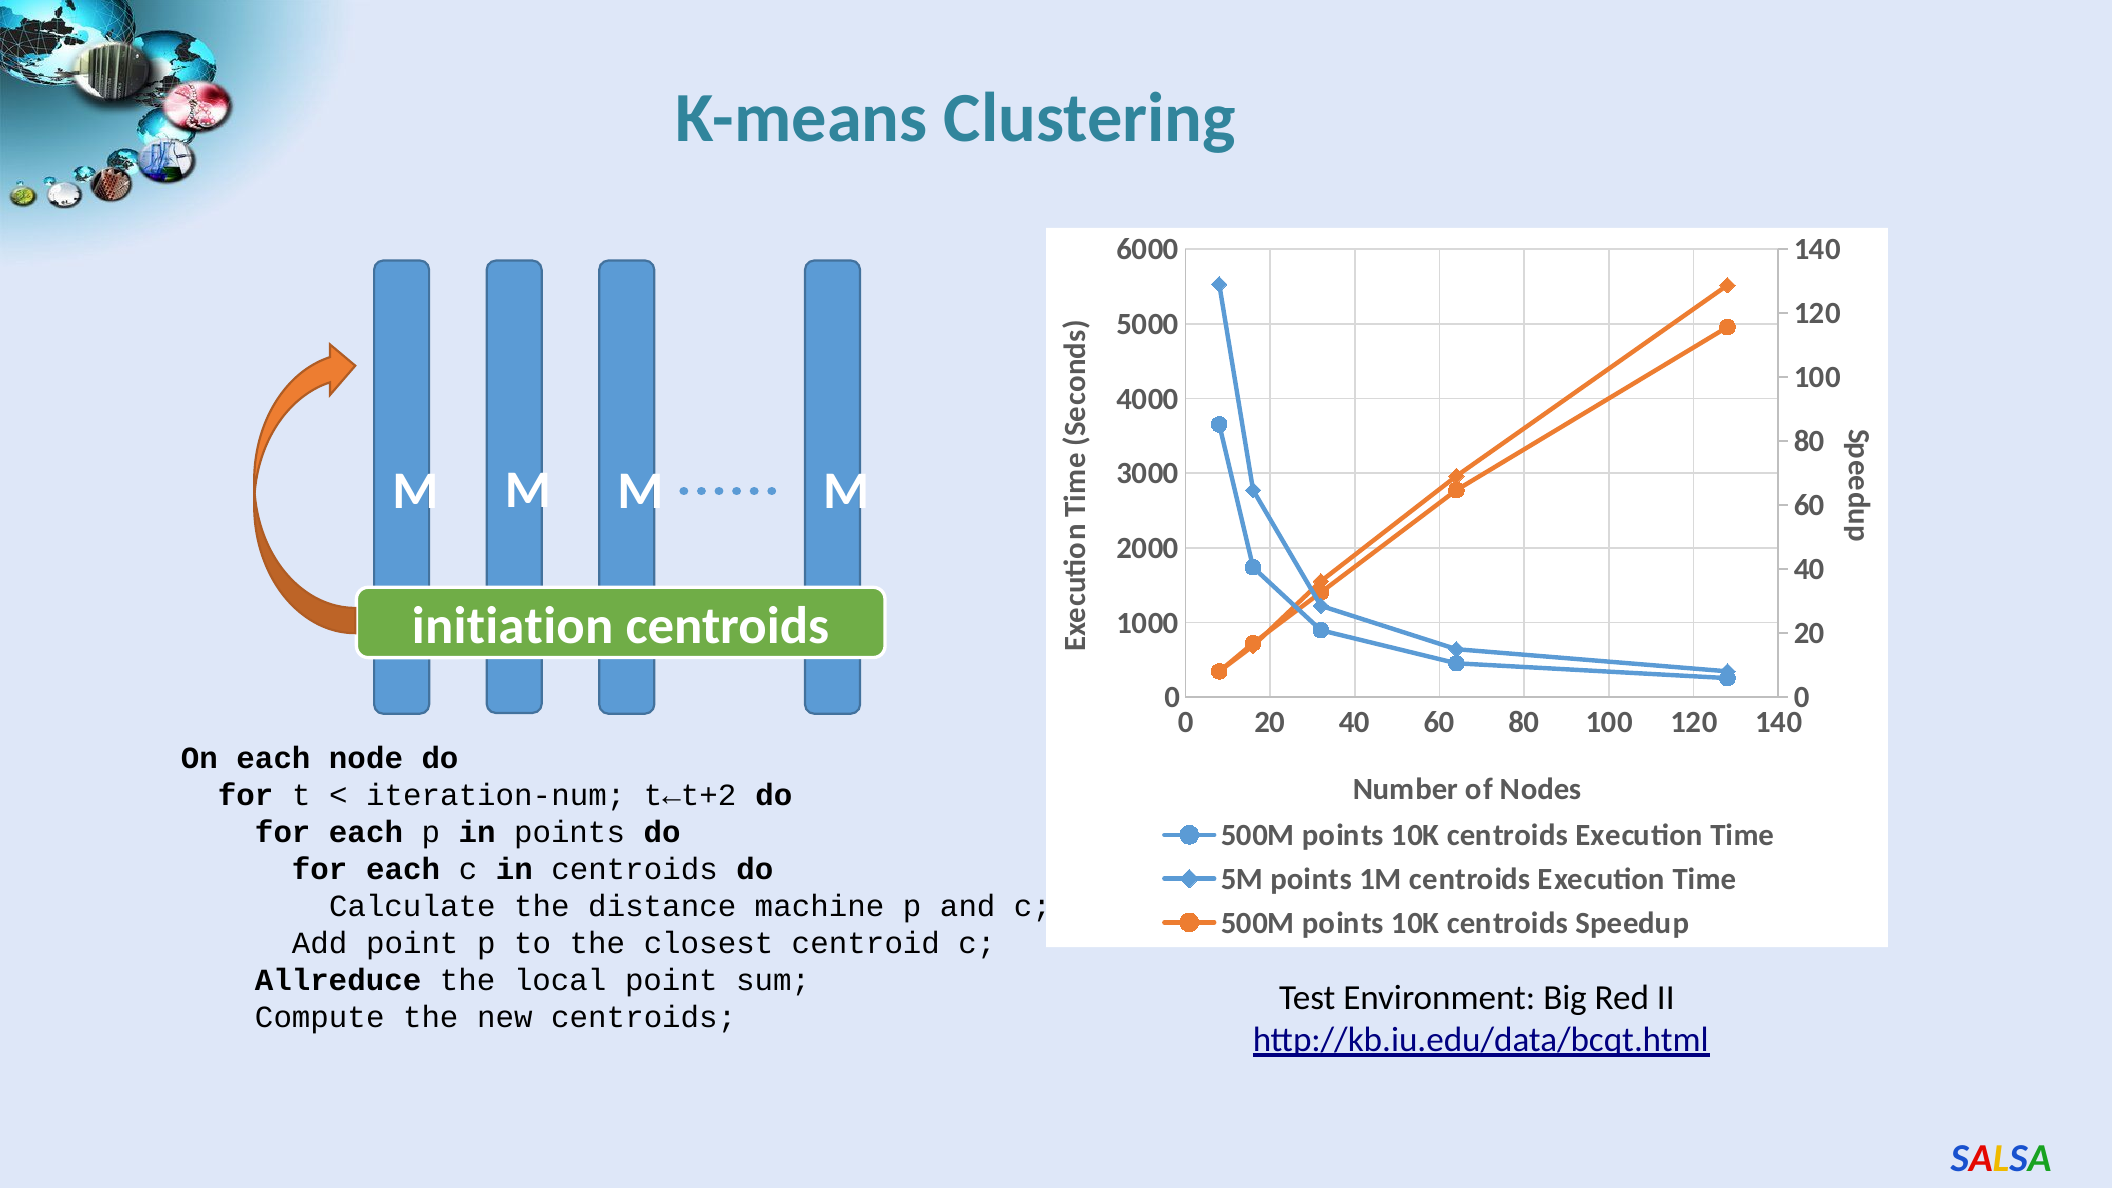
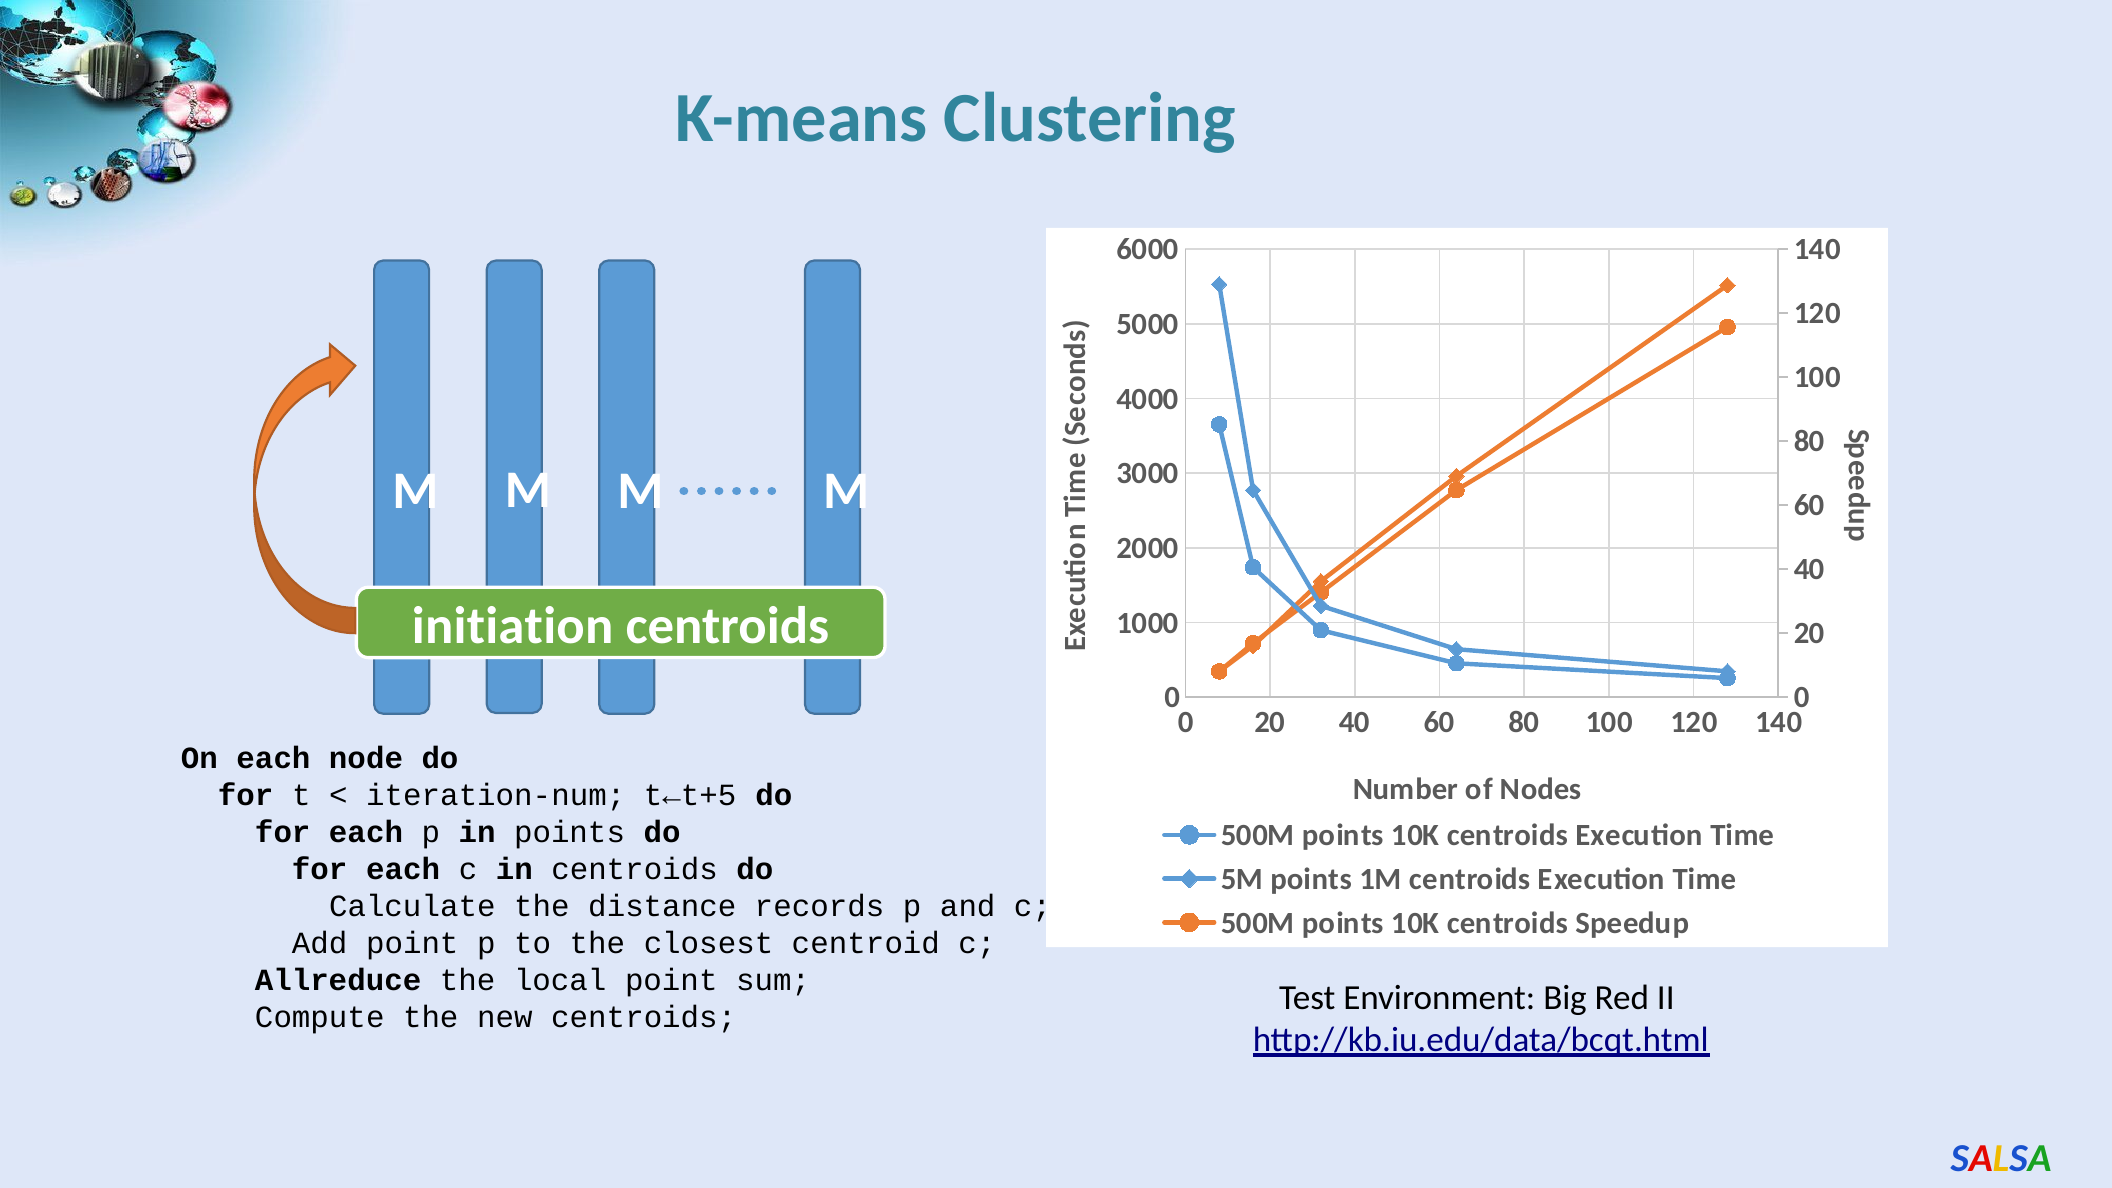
t←t+2: t←t+2 -> t←t+5 (690, 796)
machine: machine -> records (820, 907)
